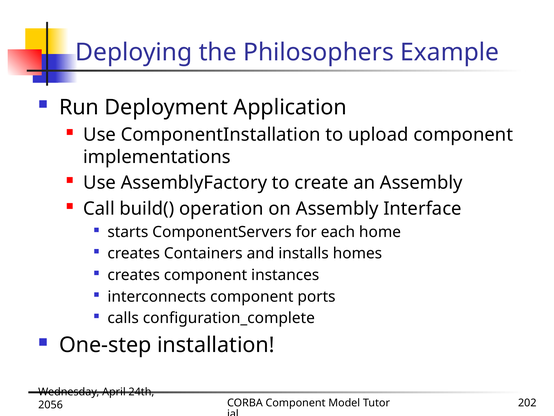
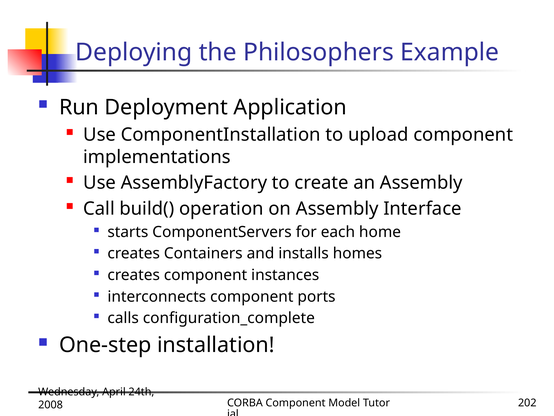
2056: 2056 -> 2008 (51, 404)
